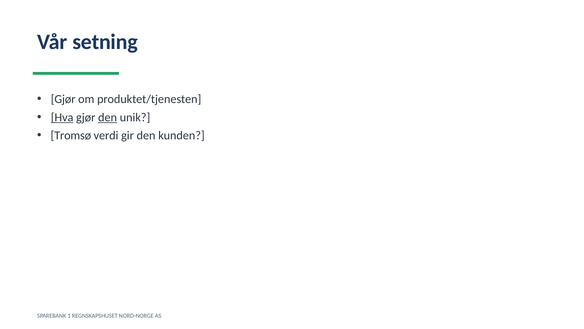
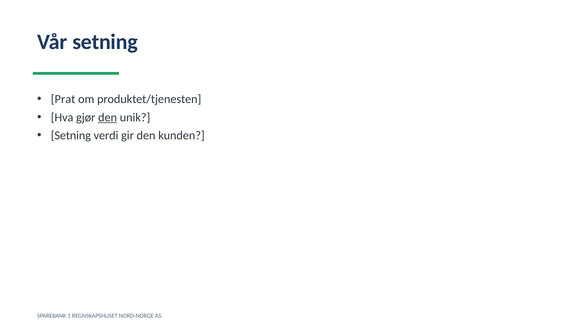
Gjør: Gjør -> Prat (63, 99)
Hva underline: present -> none (62, 117)
Tromsø: Tromsø -> Setning (71, 135)
